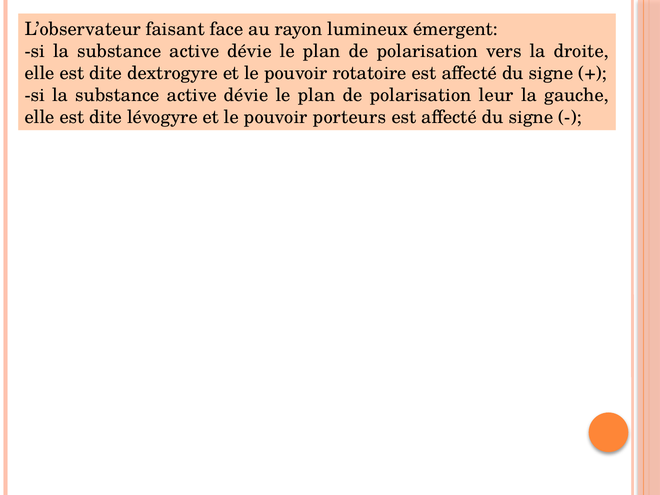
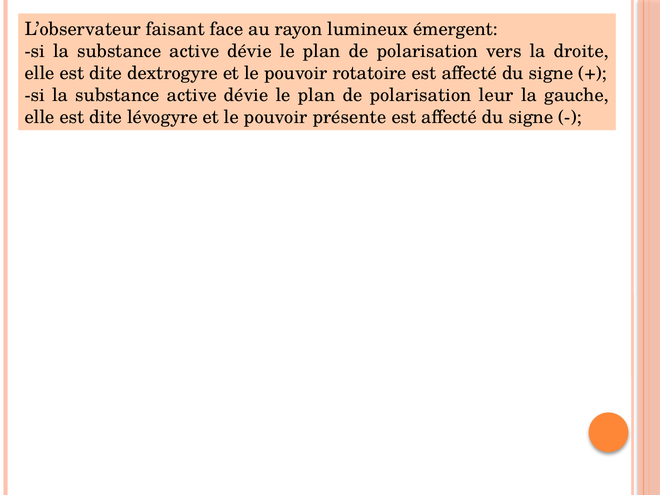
porteurs: porteurs -> présente (349, 117)
